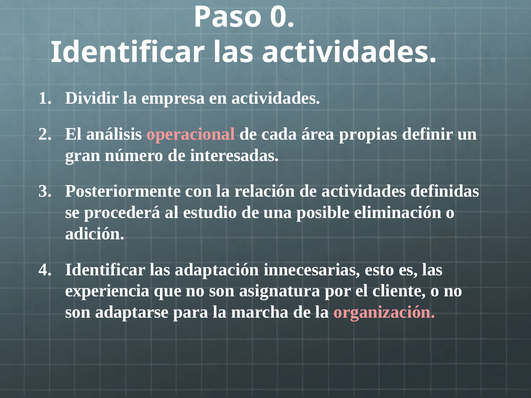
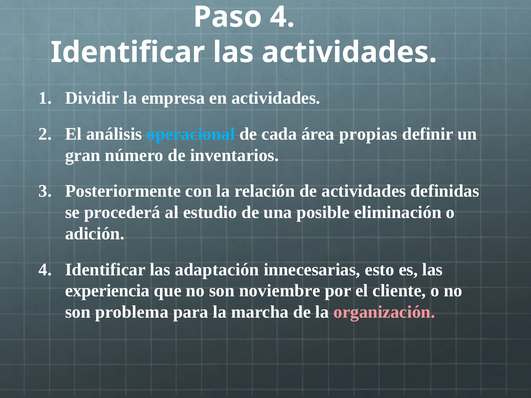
Paso 0: 0 -> 4 (282, 17)
operacional colour: pink -> light blue (191, 134)
interesadas: interesadas -> inventarios (234, 155)
asignatura: asignatura -> noviembre (280, 291)
adaptarse: adaptarse -> problema (132, 312)
